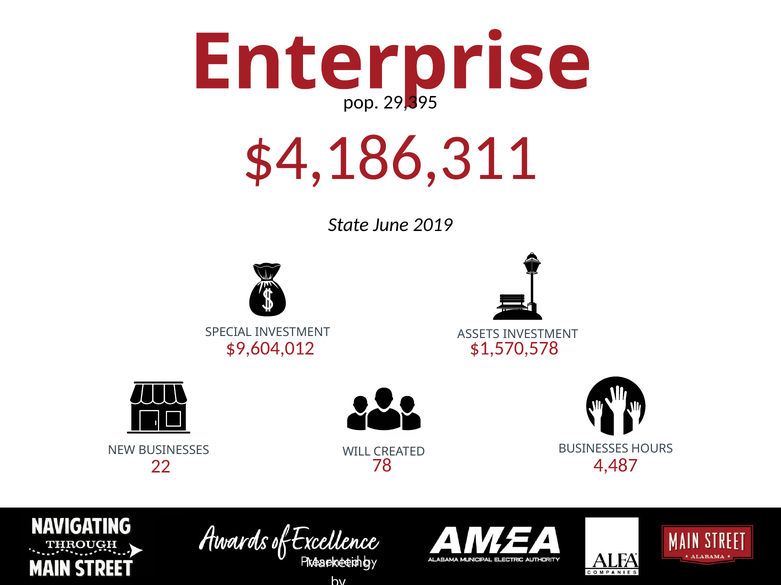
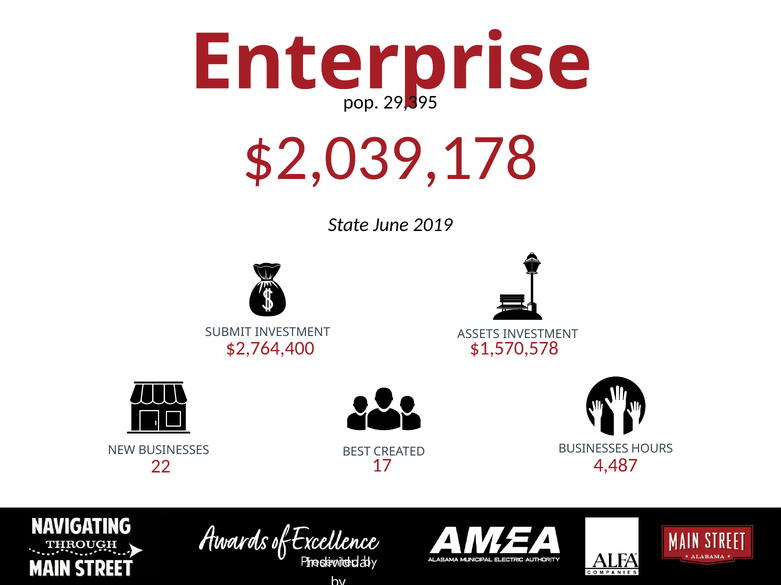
$4,186,311: $4,186,311 -> $2,039,178 (390, 158)
SPECIAL: SPECIAL -> SUBMIT (228, 333)
$9,604,012: $9,604,012 -> $2,764,400 (270, 349)
WILL: WILL -> BEST (357, 452)
78: 78 -> 17 (382, 466)
Marketing: Marketing -> Individual (338, 564)
